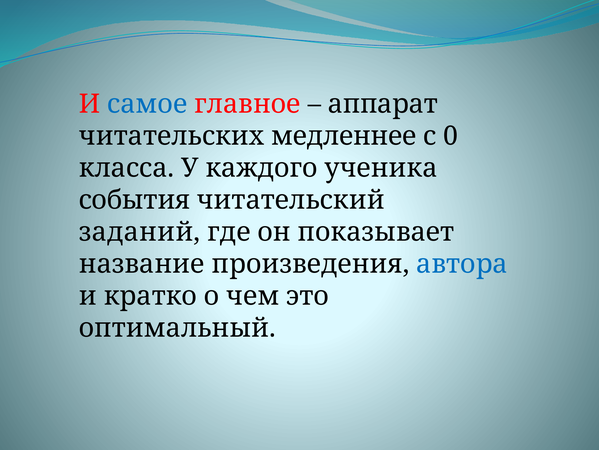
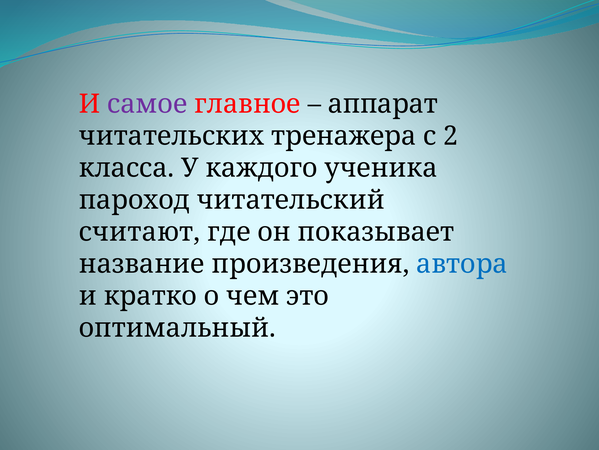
самое colour: blue -> purple (147, 104)
медленнее: медленнее -> тренажера (344, 136)
0: 0 -> 2 (450, 136)
события: события -> пароход (134, 200)
заданий: заданий -> считают (140, 232)
